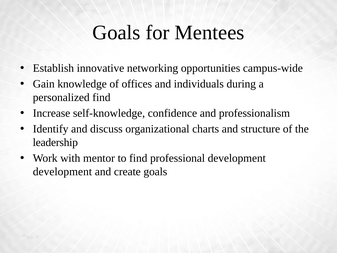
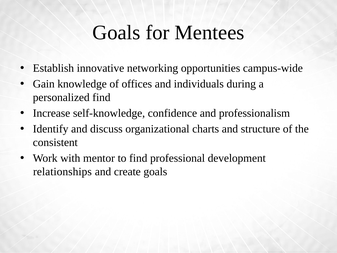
leadership: leadership -> consistent (55, 142)
development: development -> relationships (62, 172)
